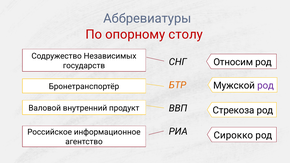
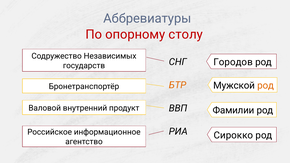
Относим: Относим -> Городов (233, 62)
род colour: purple -> orange (266, 86)
Стрекоза: Стрекоза -> Фамилии (234, 110)
